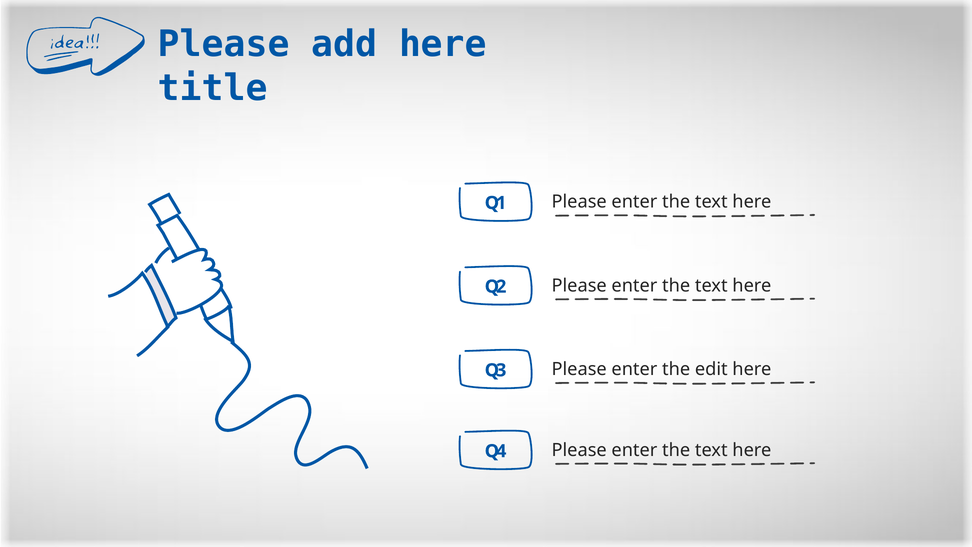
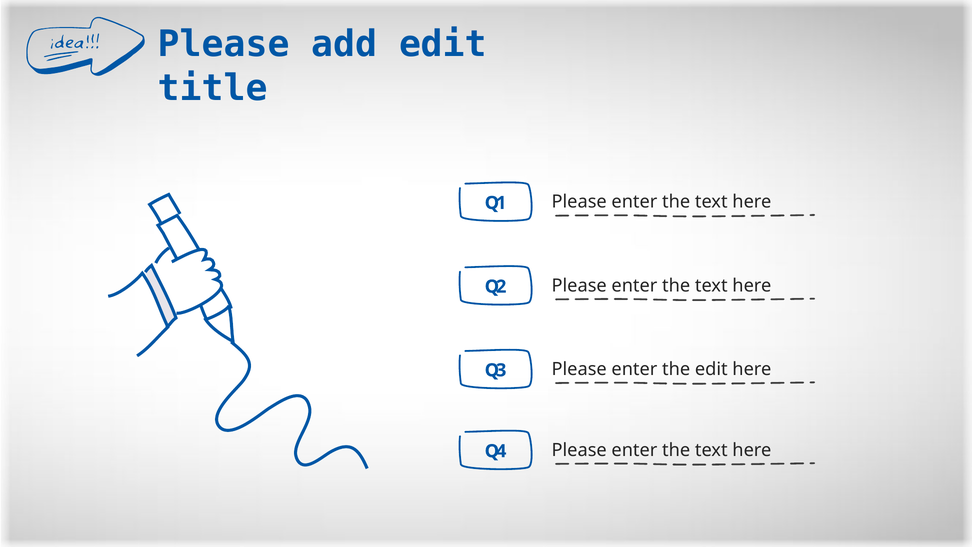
add here: here -> edit (443, 44)
